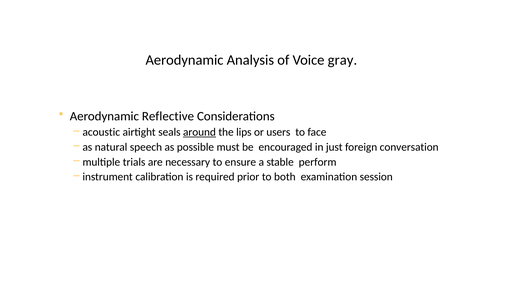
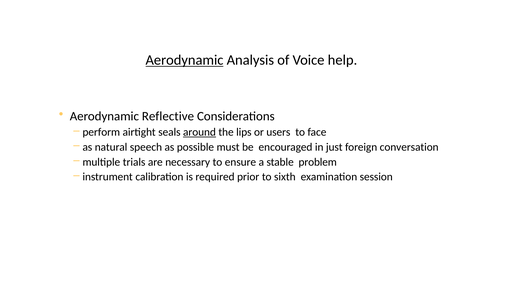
Aerodynamic underline: none -> present (184, 60)
gray: gray -> help (343, 60)
acoustic: acoustic -> perform (101, 132)
perform: perform -> problem (318, 162)
both: both -> sixth (285, 177)
